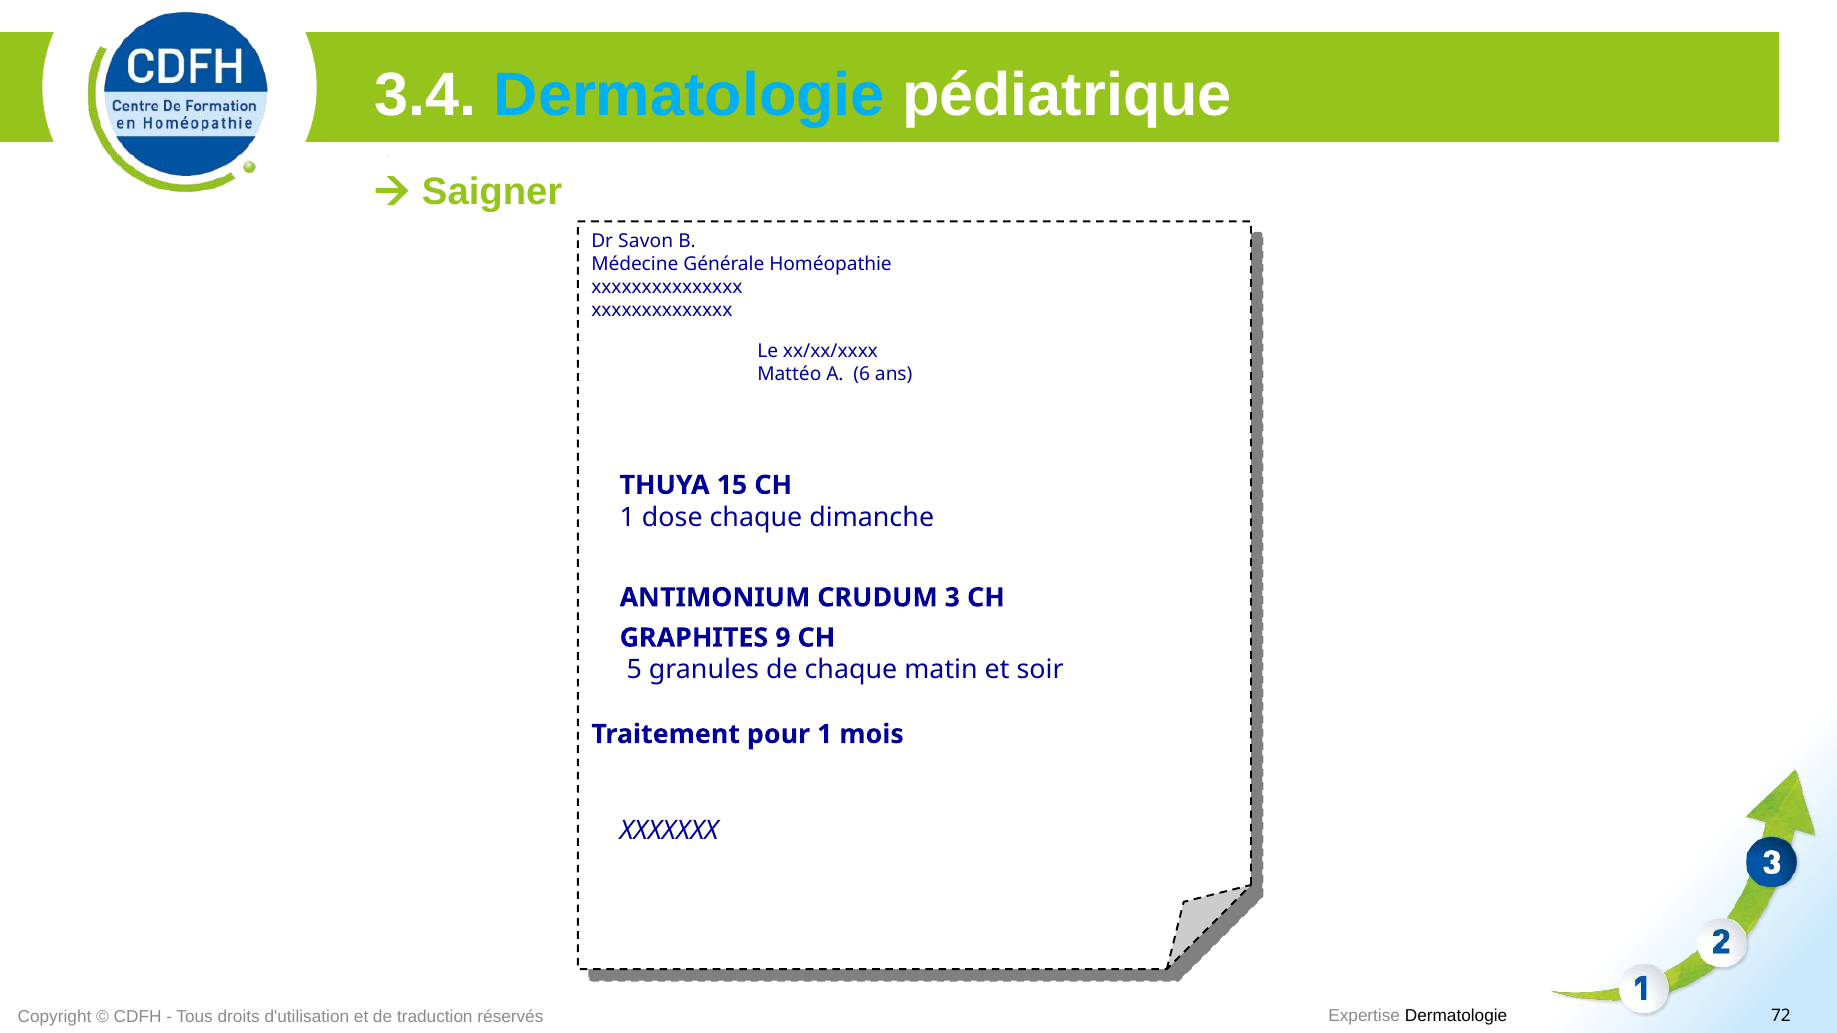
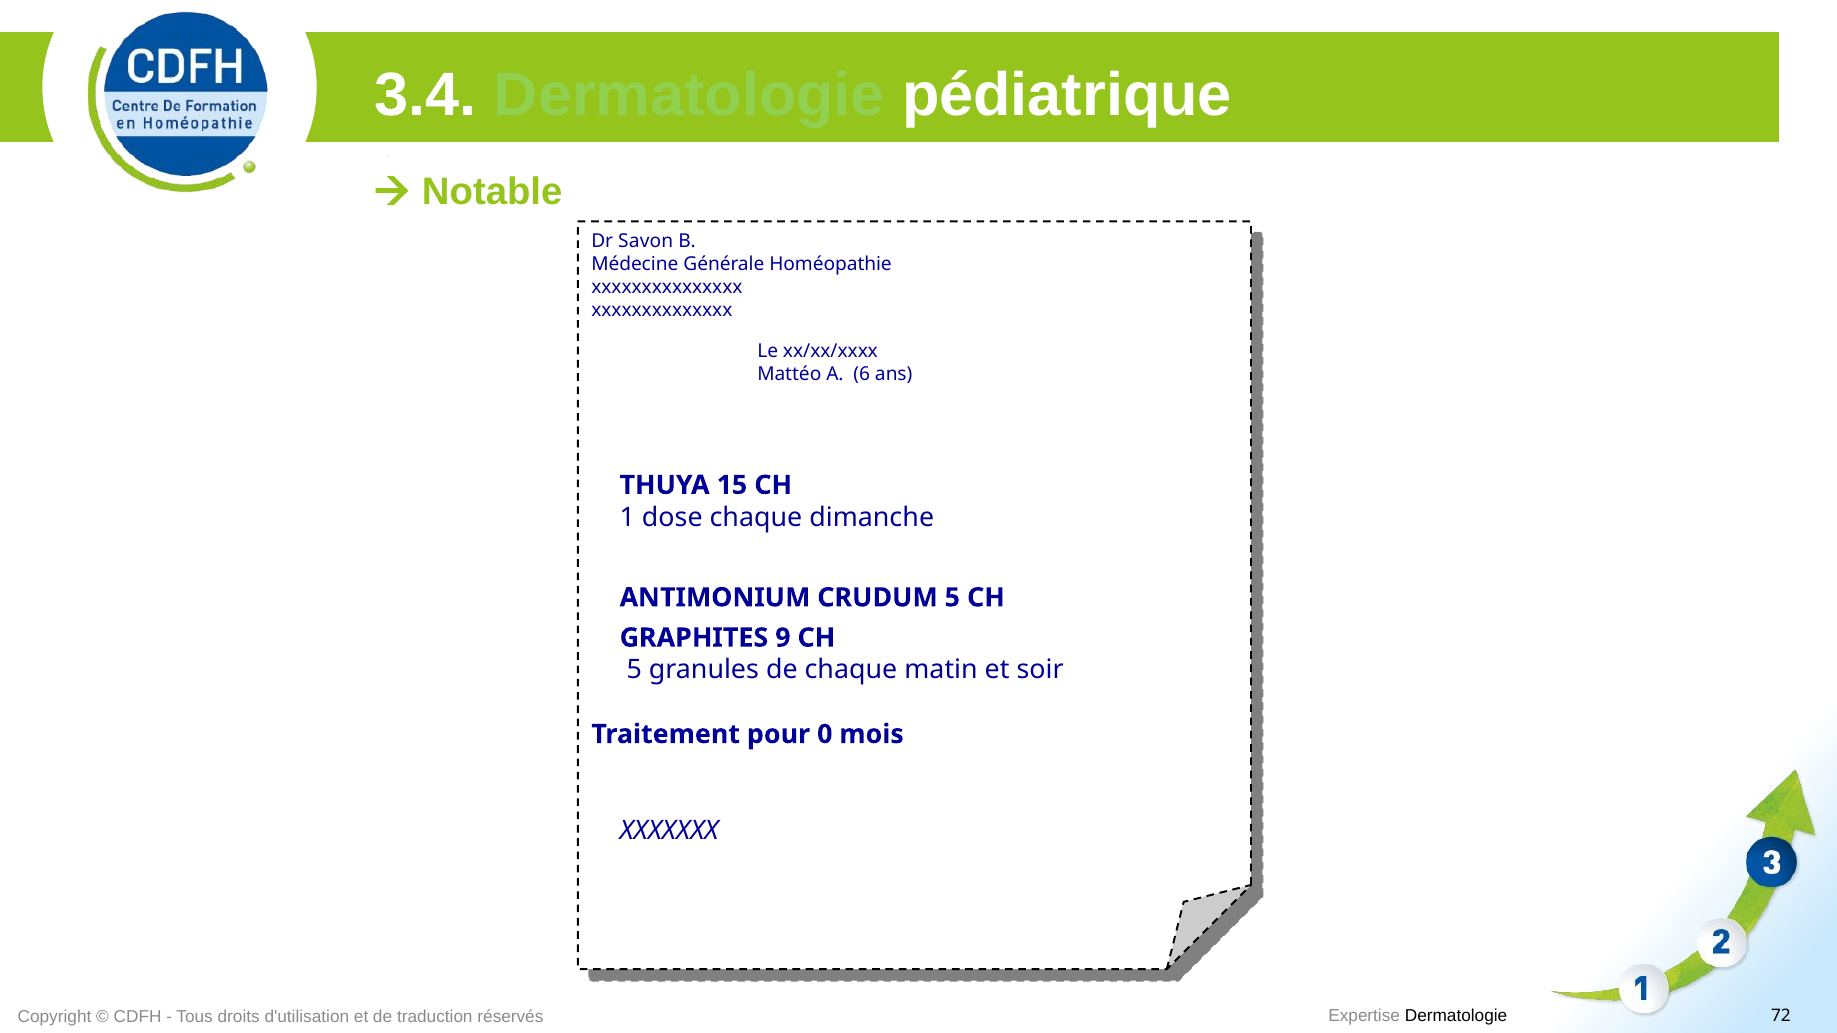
Dermatologie colour: light blue -> light green (689, 95)
Saigner: Saigner -> Notable (492, 192)
3: 3 -> 5 (952, 598)
1: 1 -> 0 (825, 734)
